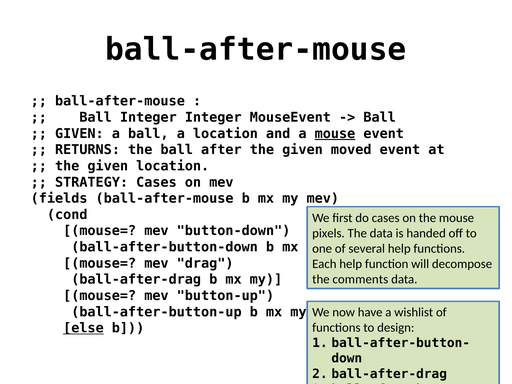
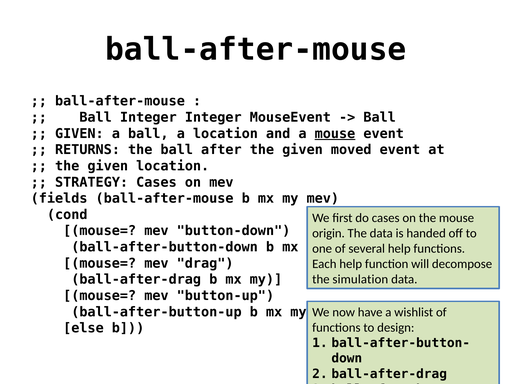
pixels: pixels -> origin (328, 233)
comments: comments -> simulation (360, 279)
else underline: present -> none (83, 328)
